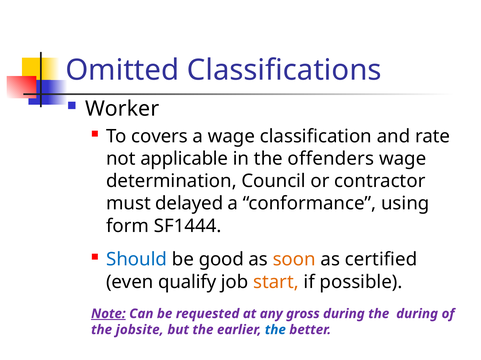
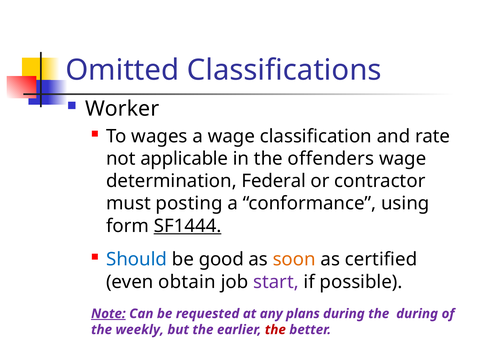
covers: covers -> wages (159, 137)
Council: Council -> Federal (274, 181)
delayed: delayed -> posting (189, 204)
SF1444 underline: none -> present (188, 226)
qualify: qualify -> obtain (187, 283)
start colour: orange -> purple (276, 283)
gross: gross -> plans (303, 314)
jobsite: jobsite -> weekly (140, 330)
the colour: blue -> red (275, 330)
